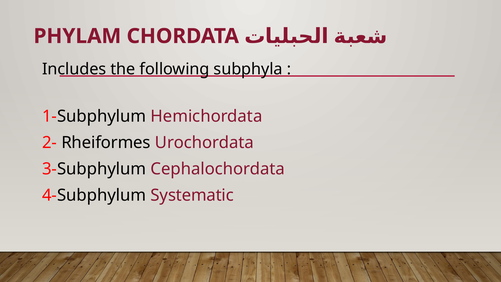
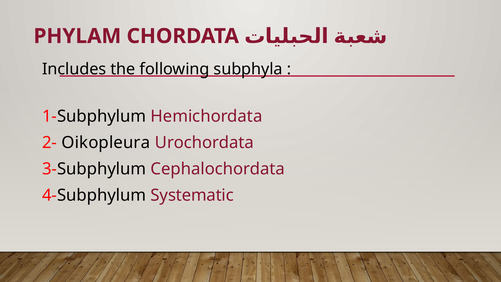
Rheiformes: Rheiformes -> Oikopleura (106, 142)
